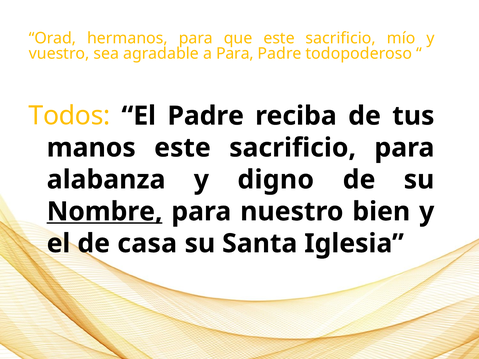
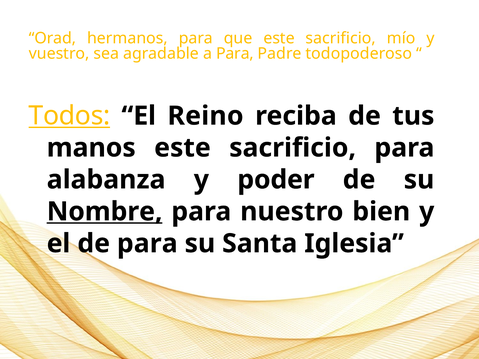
Todos underline: none -> present (69, 116)
El Padre: Padre -> Reino (206, 116)
digno: digno -> poder (276, 180)
de casa: casa -> para (147, 244)
